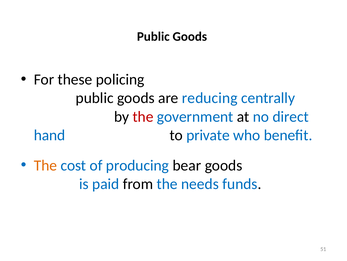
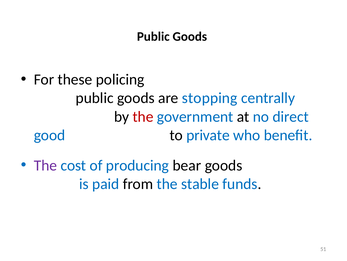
reducing: reducing -> stopping (210, 98)
hand: hand -> good (49, 135)
The colour: orange -> purple (45, 165)
needs: needs -> stable (200, 183)
